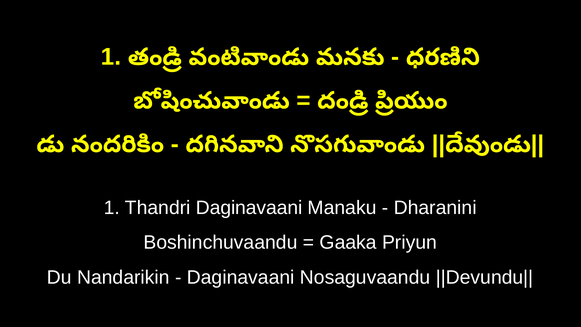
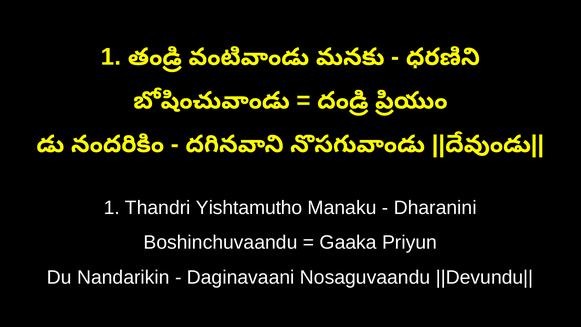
Thandri Daginavaani: Daginavaani -> Yishtamutho (249, 208)
